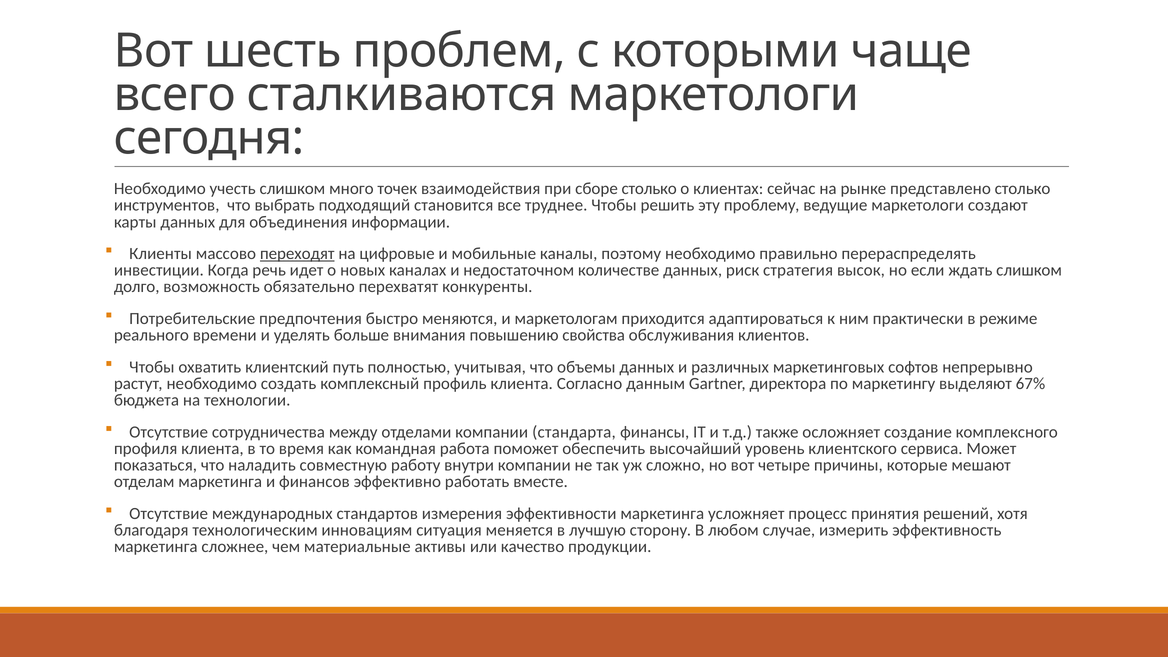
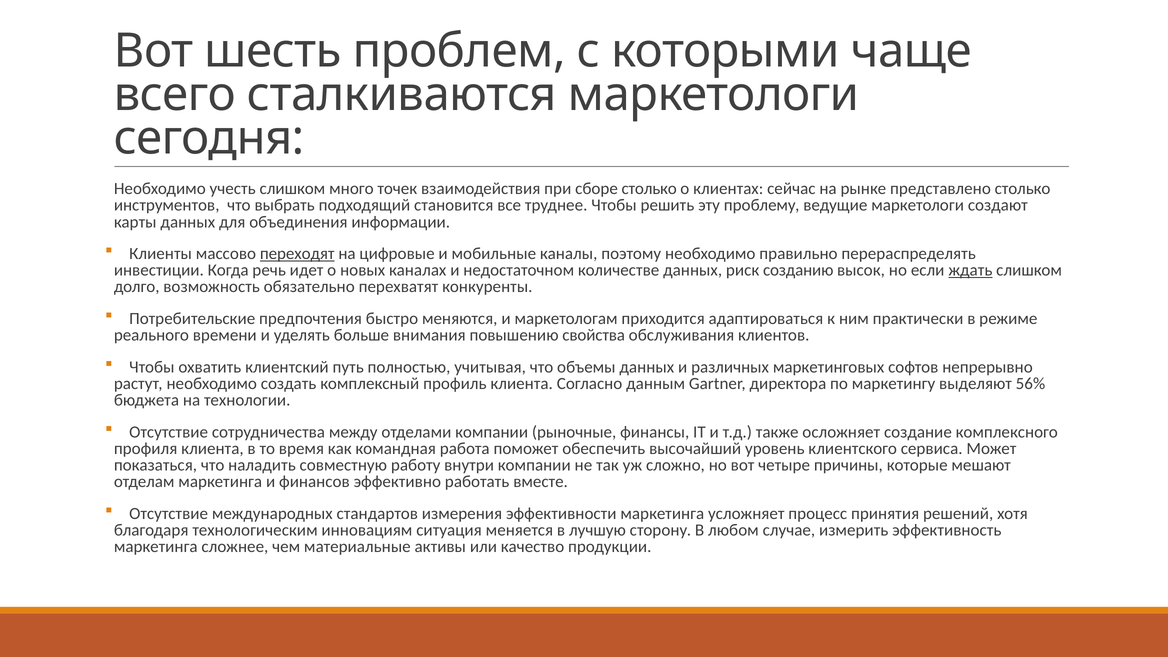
стратегия: стратегия -> созданию (798, 270)
ждать underline: none -> present (970, 270)
67%: 67% -> 56% (1030, 384)
стандарта: стандарта -> рыночные (574, 432)
